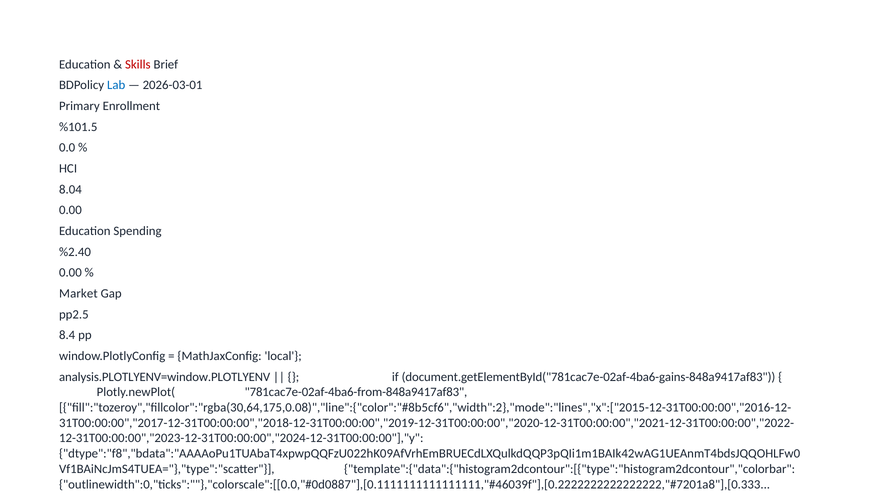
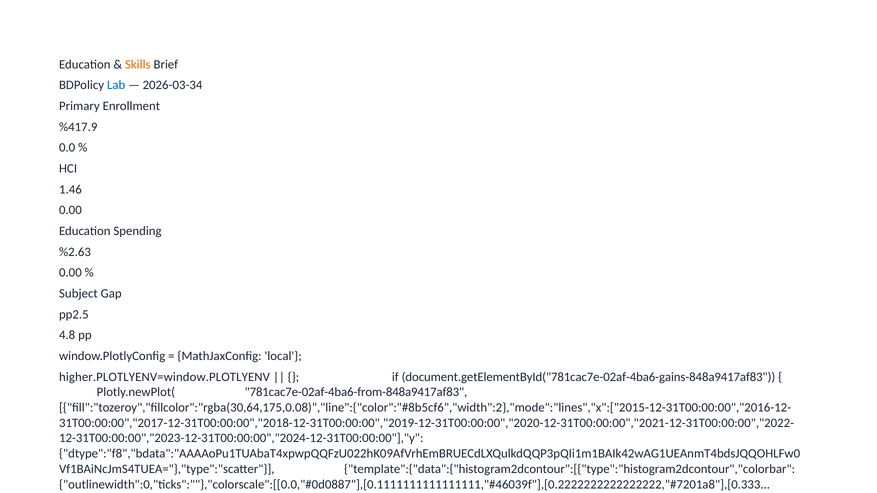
Skills colour: red -> orange (138, 64)
2026-03-01: 2026-03-01 -> 2026-03-34 (173, 85)
%101.5: %101.5 -> %417.9 (78, 127)
8.04: 8.04 -> 1.46 (70, 190)
%2.40: %2.40 -> %2.63 (75, 252)
Market: Market -> Subject (78, 294)
8.4: 8.4 -> 4.8 (67, 335)
analysis.PLOTLYENV=window.PLOTLYENV: analysis.PLOTLYENV=window.PLOTLYENV -> higher.PLOTLYENV=window.PLOTLYENV (165, 377)
